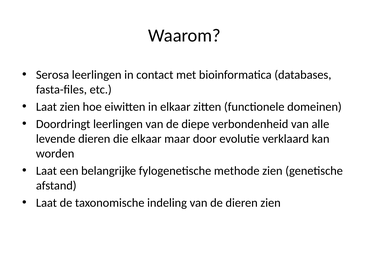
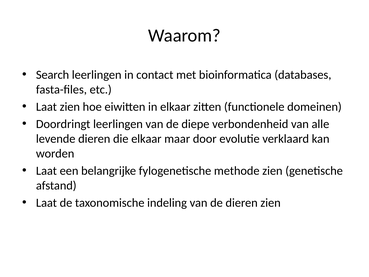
Serosa: Serosa -> Search (53, 75)
